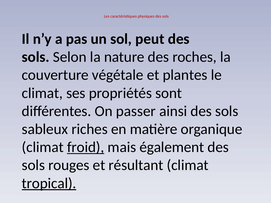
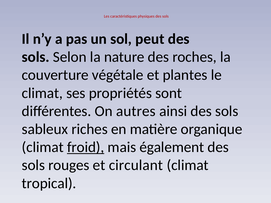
passer: passer -> autres (136, 111)
résultant: résultant -> circulant (136, 165)
tropical underline: present -> none (49, 183)
